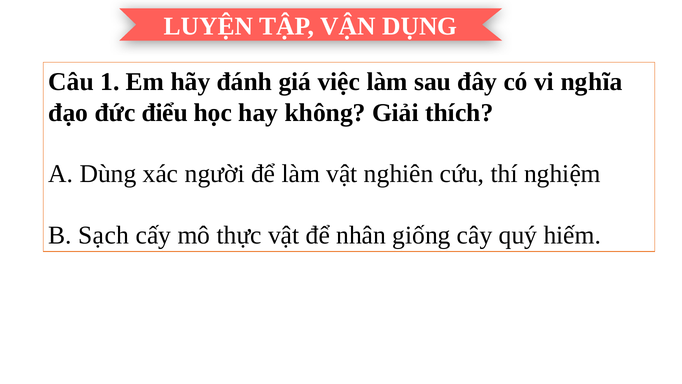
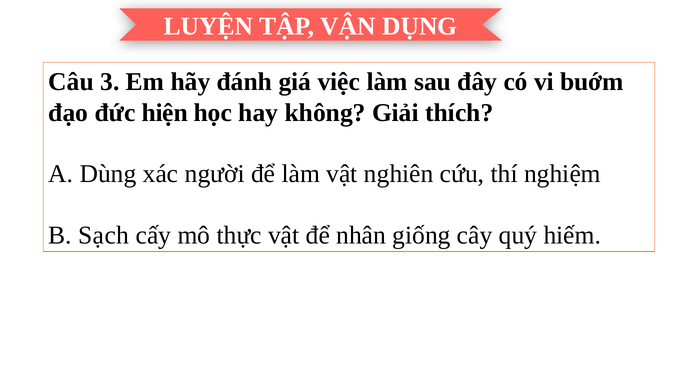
1: 1 -> 3 (110, 82)
nghĩa: nghĩa -> buớm (592, 82)
điểu: điểu -> hiện (165, 112)
